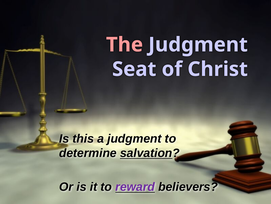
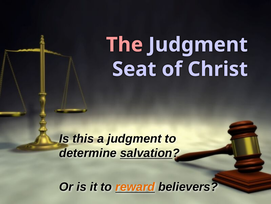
reward colour: purple -> orange (135, 186)
